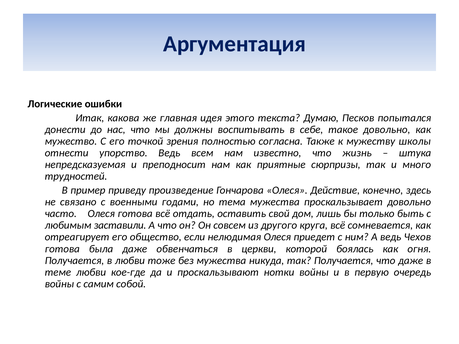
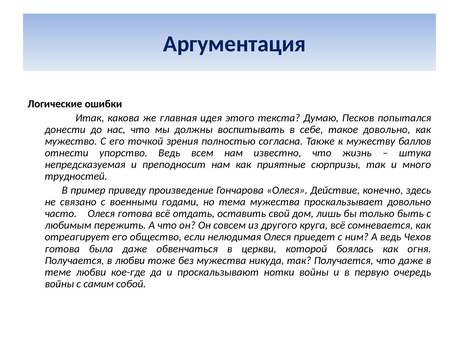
школы: школы -> баллов (415, 141)
заставили: заставили -> пережить (120, 226)
